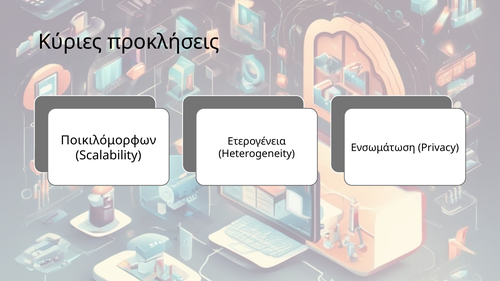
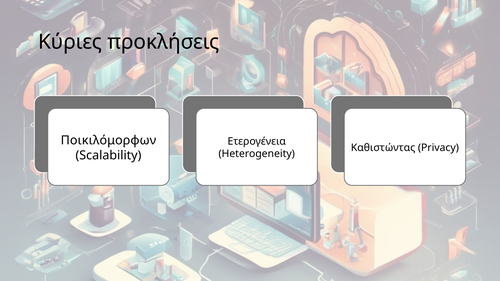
Ενσωμάτωση: Ενσωμάτωση -> Καθιστώντας (383, 148)
